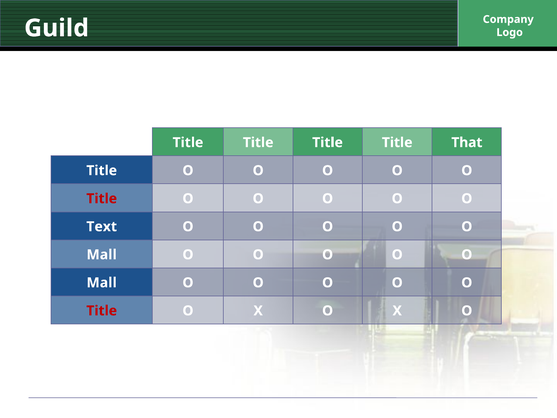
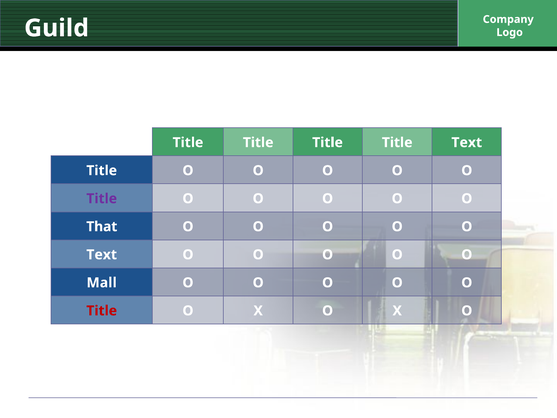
Title That: That -> Text (467, 142)
Title colour: red -> purple (102, 198)
Text: Text -> That (102, 227)
Mall: Mall -> Text (102, 255)
